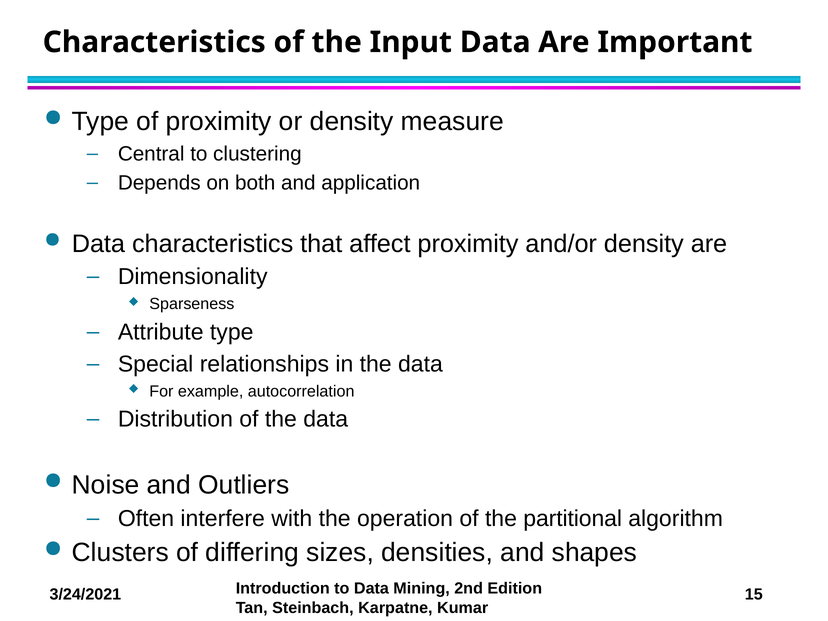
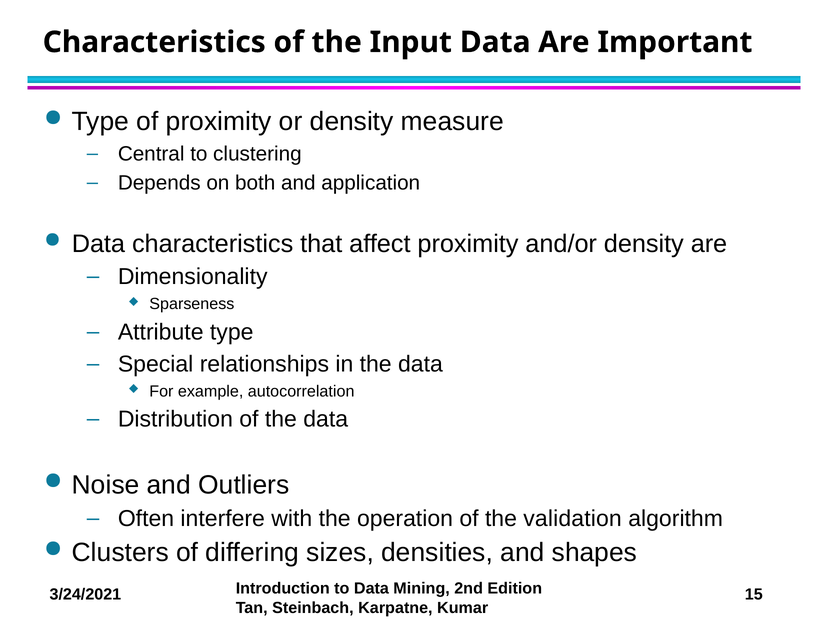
partitional: partitional -> validation (573, 519)
